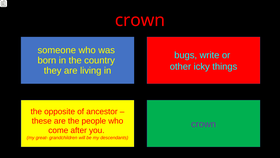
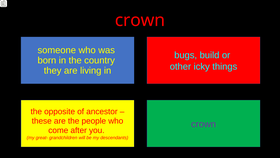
write: write -> build (210, 55)
